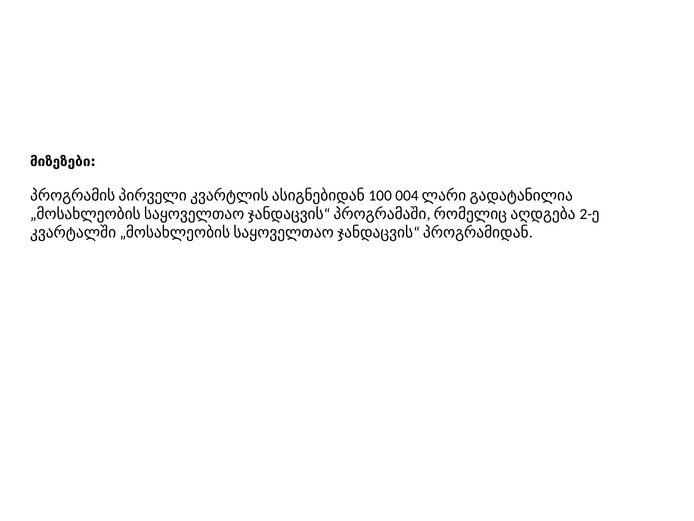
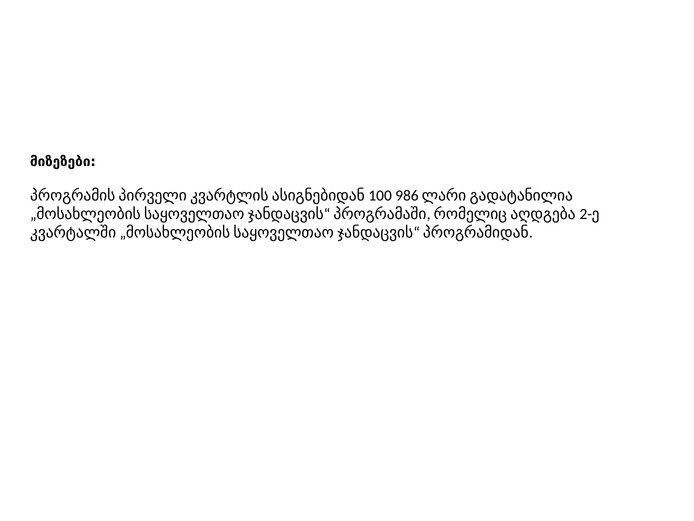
004: 004 -> 986 (407, 195)
